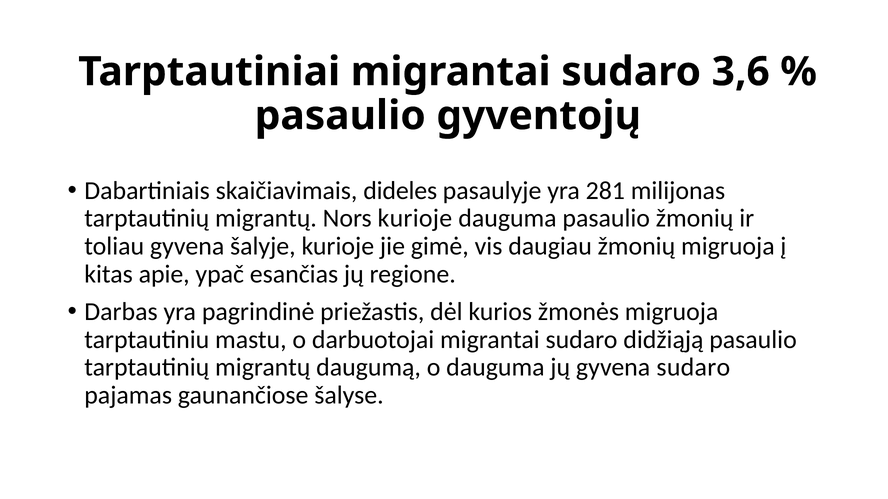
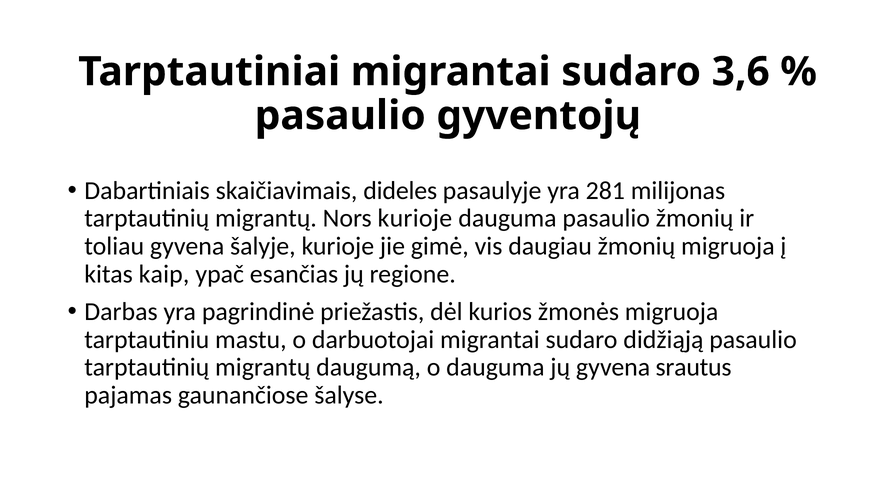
apie: apie -> kaip (164, 275)
gyvena sudaro: sudaro -> srautus (694, 368)
